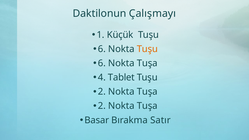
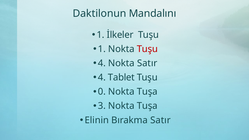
Çalışmayı: Çalışmayı -> Mandalını (153, 13)
Küçük: Küçük -> İlkeler (120, 35)
6: 6 -> 1 (102, 49)
Tuşu colour: orange -> red (147, 49)
6: 6 -> 4 (102, 63)
Tuşa: Tuşa -> Satır (147, 63)
2: 2 -> 0 (102, 92)
2: 2 -> 3 (102, 106)
Basar: Basar -> Elinin (97, 120)
